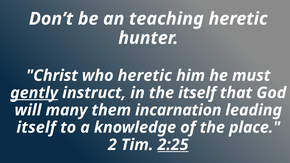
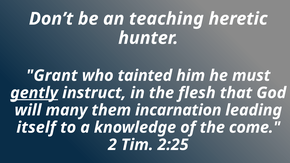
Christ: Christ -> Grant (52, 76)
who heretic: heretic -> tainted (145, 76)
the itself: itself -> flesh (197, 93)
place: place -> come (255, 128)
2:25 underline: present -> none (173, 145)
